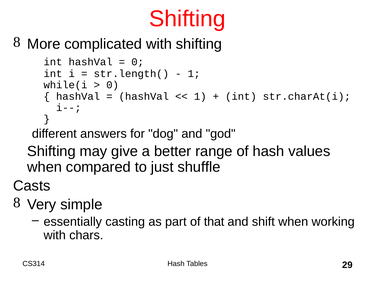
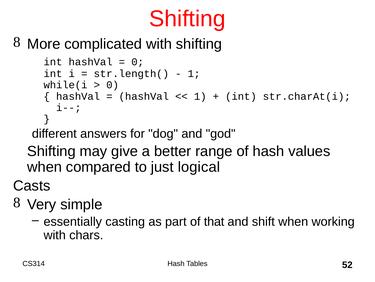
shuffle: shuffle -> logical (199, 167)
29: 29 -> 52 (347, 264)
